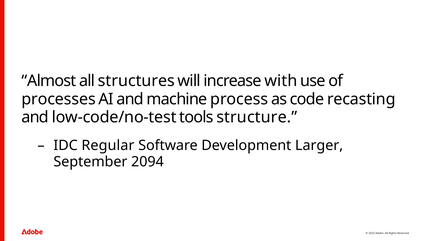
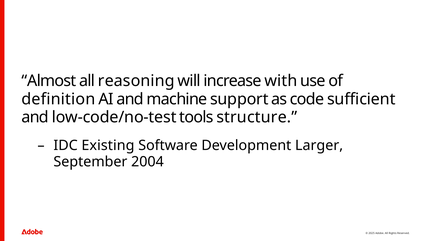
structures: structures -> reasoning (136, 81)
processes: processes -> definition (58, 99)
process: process -> support (239, 99)
recasting: recasting -> sufficient (361, 99)
Regular: Regular -> Existing (108, 145)
2094: 2094 -> 2004 (147, 161)
